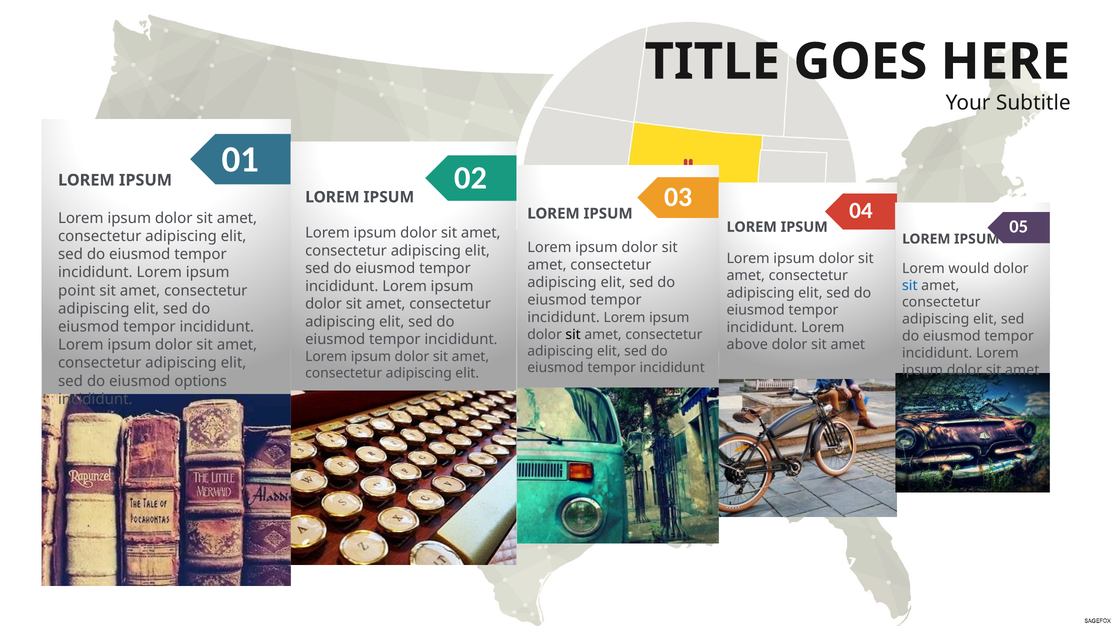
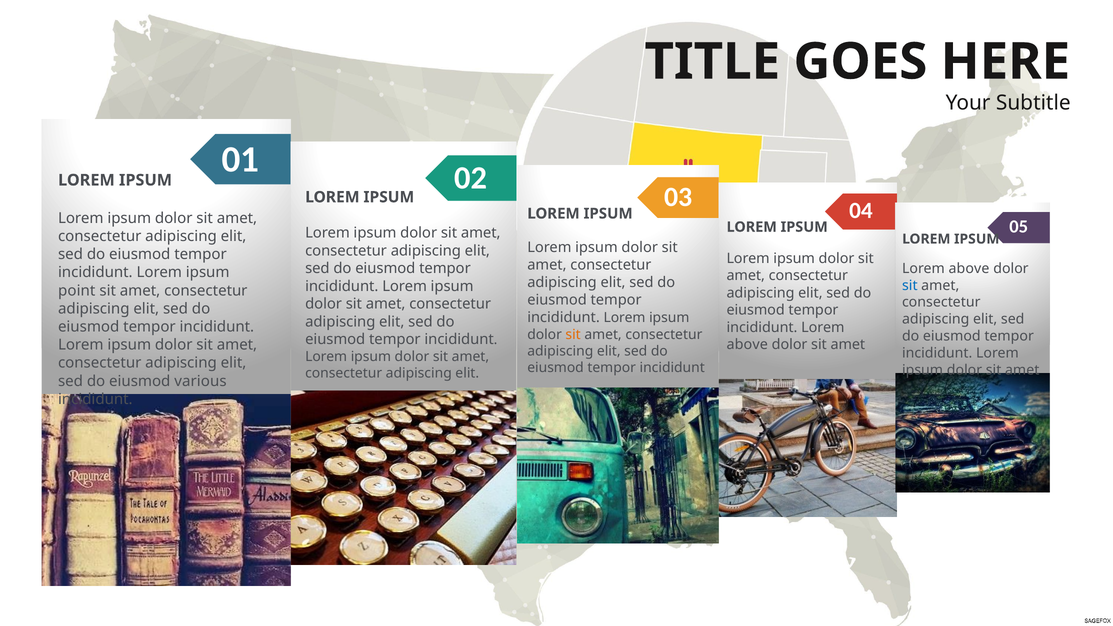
would: would -> above (969, 268)
sit colour: black -> orange (573, 335)
options: options -> various (200, 381)
